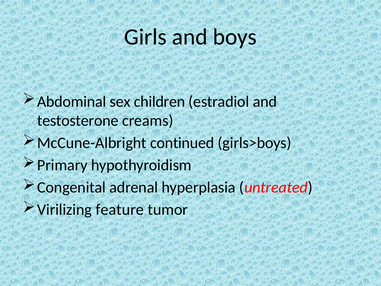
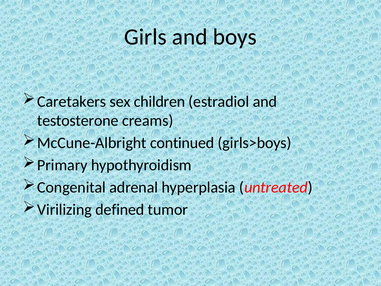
Abdominal: Abdominal -> Caretakers (72, 101)
feature: feature -> defined (120, 209)
